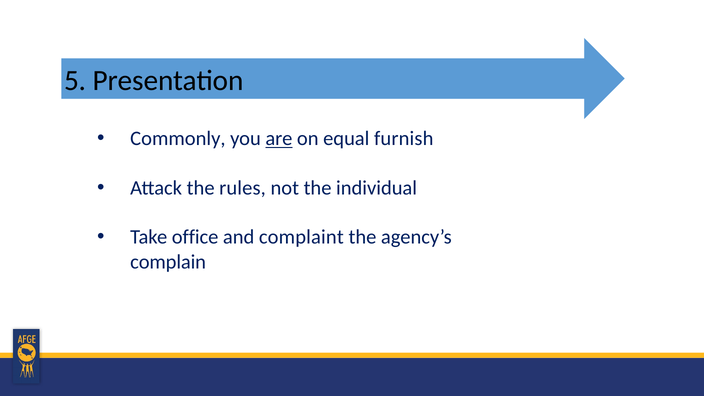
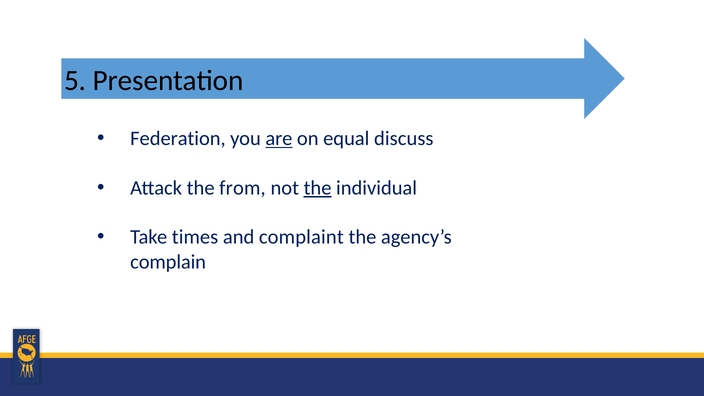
Commonly: Commonly -> Federation (178, 139)
furnish: furnish -> discuss (404, 139)
rules: rules -> from (242, 188)
the underline: none -> present (318, 188)
office: office -> times (195, 237)
